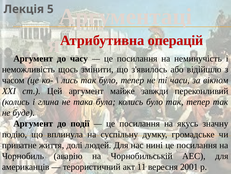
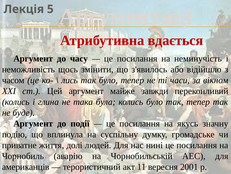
операцій: операцій -> вдається (176, 40)
